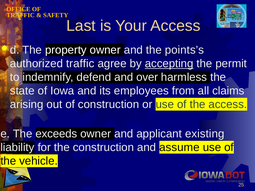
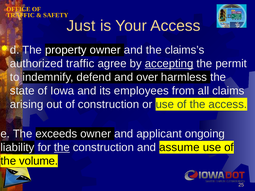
Last: Last -> Just (81, 26)
points’s: points’s -> claims’s (185, 50)
existing: existing -> ongoing (205, 134)
the underline: none -> present (62, 148)
vehicle: vehicle -> volume (39, 161)
